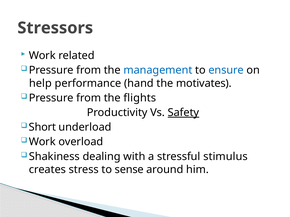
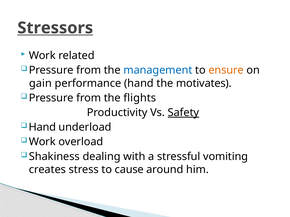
Stressors underline: none -> present (55, 28)
ensure colour: blue -> orange (226, 70)
help: help -> gain (40, 83)
Short: Short -> Hand (42, 127)
stimulus: stimulus -> vomiting (226, 157)
sense: sense -> cause (129, 170)
